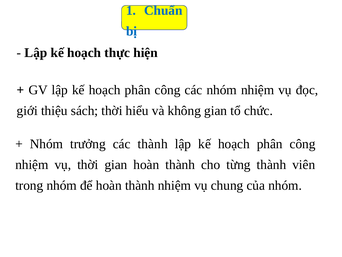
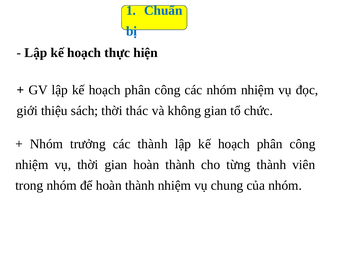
hiểu: hiểu -> thác (137, 110)
